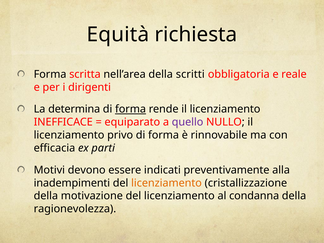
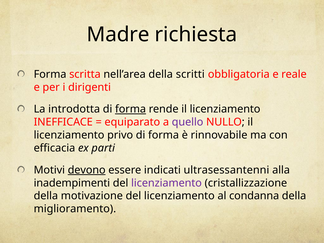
Equità: Equità -> Madre (118, 35)
determina: determina -> introdotta (74, 109)
devono underline: none -> present (87, 170)
preventivamente: preventivamente -> ultrasessantenni (226, 170)
licenziamento colour: orange -> purple (166, 183)
ragionevolezza: ragionevolezza -> miglioramento (75, 209)
